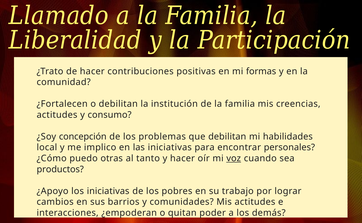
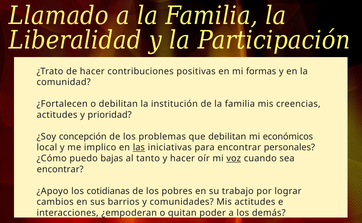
consumo: consumo -> prioridad (110, 115)
habilidades: habilidades -> económicos (288, 136)
las underline: none -> present (139, 147)
otras: otras -> bajas (112, 158)
productos: productos -> encontrar (60, 169)
los iniciativas: iniciativas -> cotidianas (108, 191)
